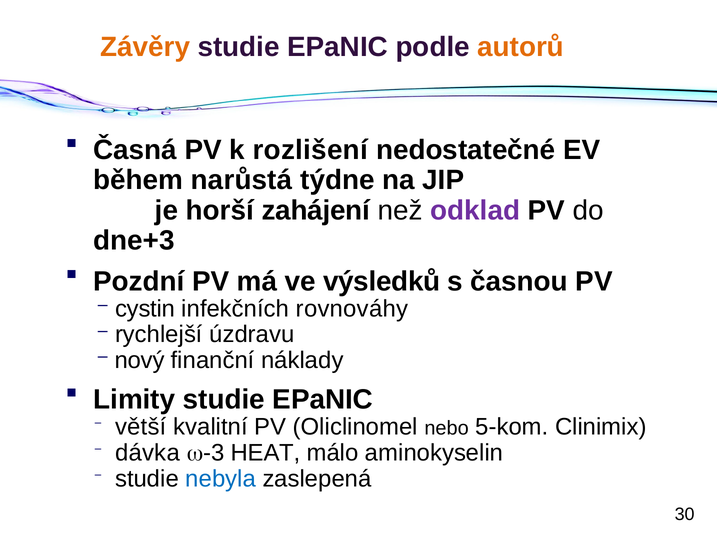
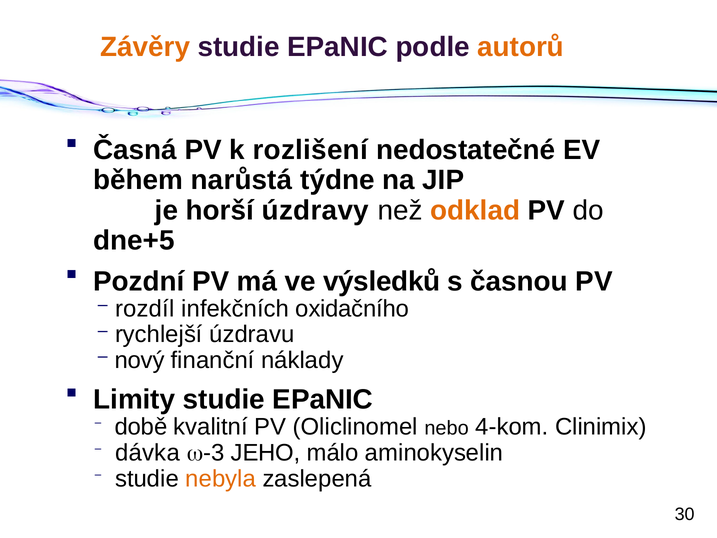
zahájení: zahájení -> úzdravy (315, 210)
odklad colour: purple -> orange (475, 210)
dne+3: dne+3 -> dne+5 (134, 240)
cystin: cystin -> rozdíl (145, 309)
rovnováhy: rovnováhy -> oxidačního (352, 309)
větší: větší -> době (141, 427)
5-kom: 5-kom -> 4-kom (512, 427)
HEAT: HEAT -> JEHO (266, 453)
nebyla colour: blue -> orange (221, 478)
